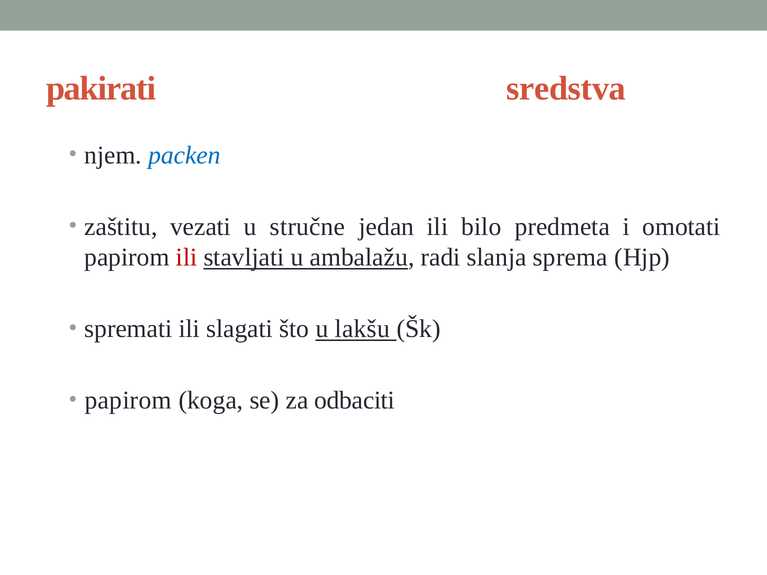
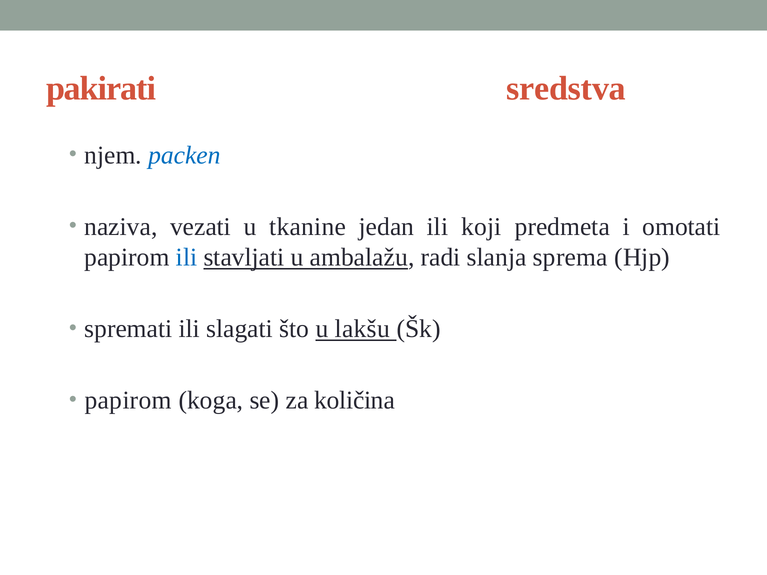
zaštitu: zaštitu -> naziva (121, 227)
stručne: stručne -> tkanine (308, 227)
bilo: bilo -> koji (481, 227)
ili colour: red -> blue (187, 257)
odbaciti: odbaciti -> količina (355, 401)
